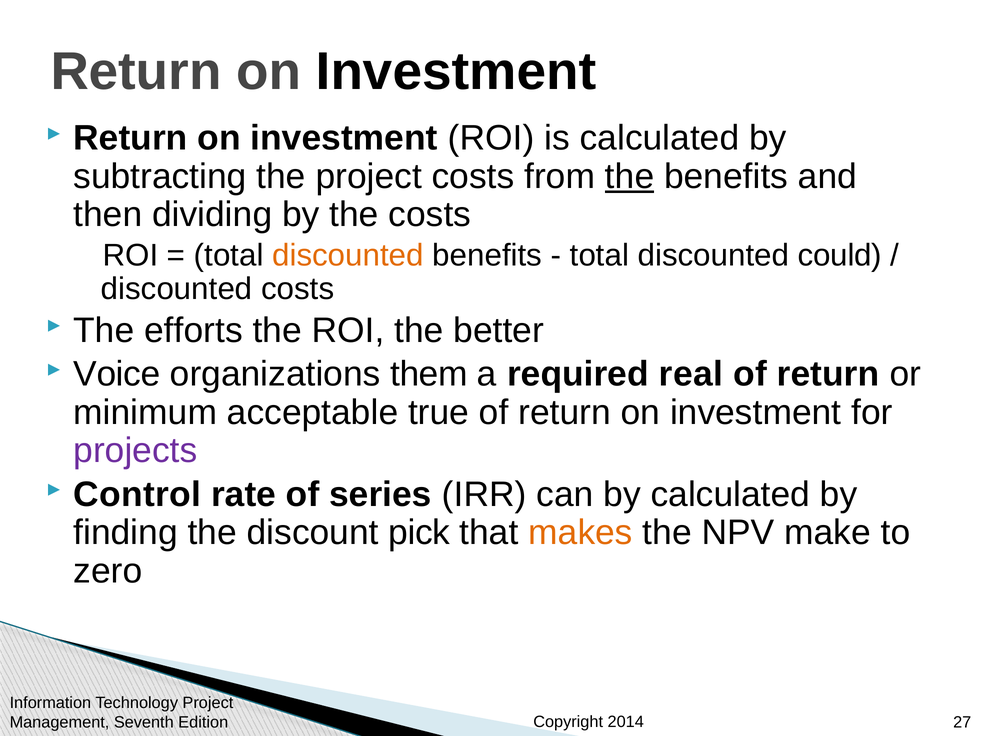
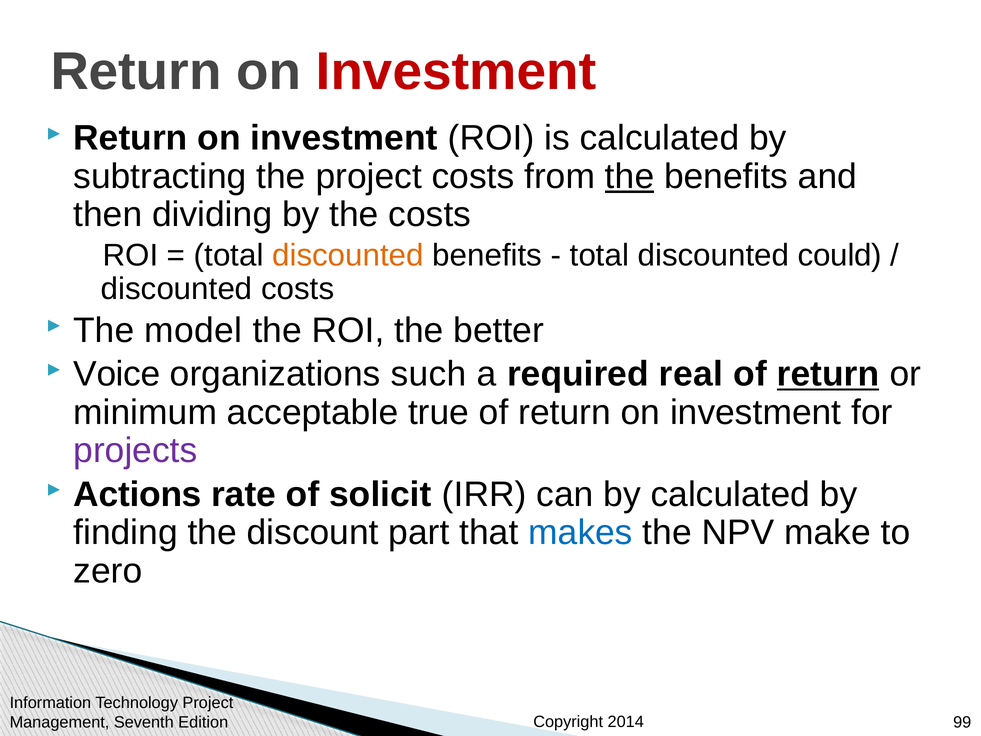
Investment colour: black -> red (456, 72)
efforts: efforts -> model (193, 330)
them: them -> such (429, 374)
return underline: none -> present (828, 374)
Control: Control -> Actions (137, 494)
series: series -> solicit (380, 494)
pick: pick -> part (419, 532)
makes colour: orange -> blue (580, 532)
27: 27 -> 99 (962, 722)
